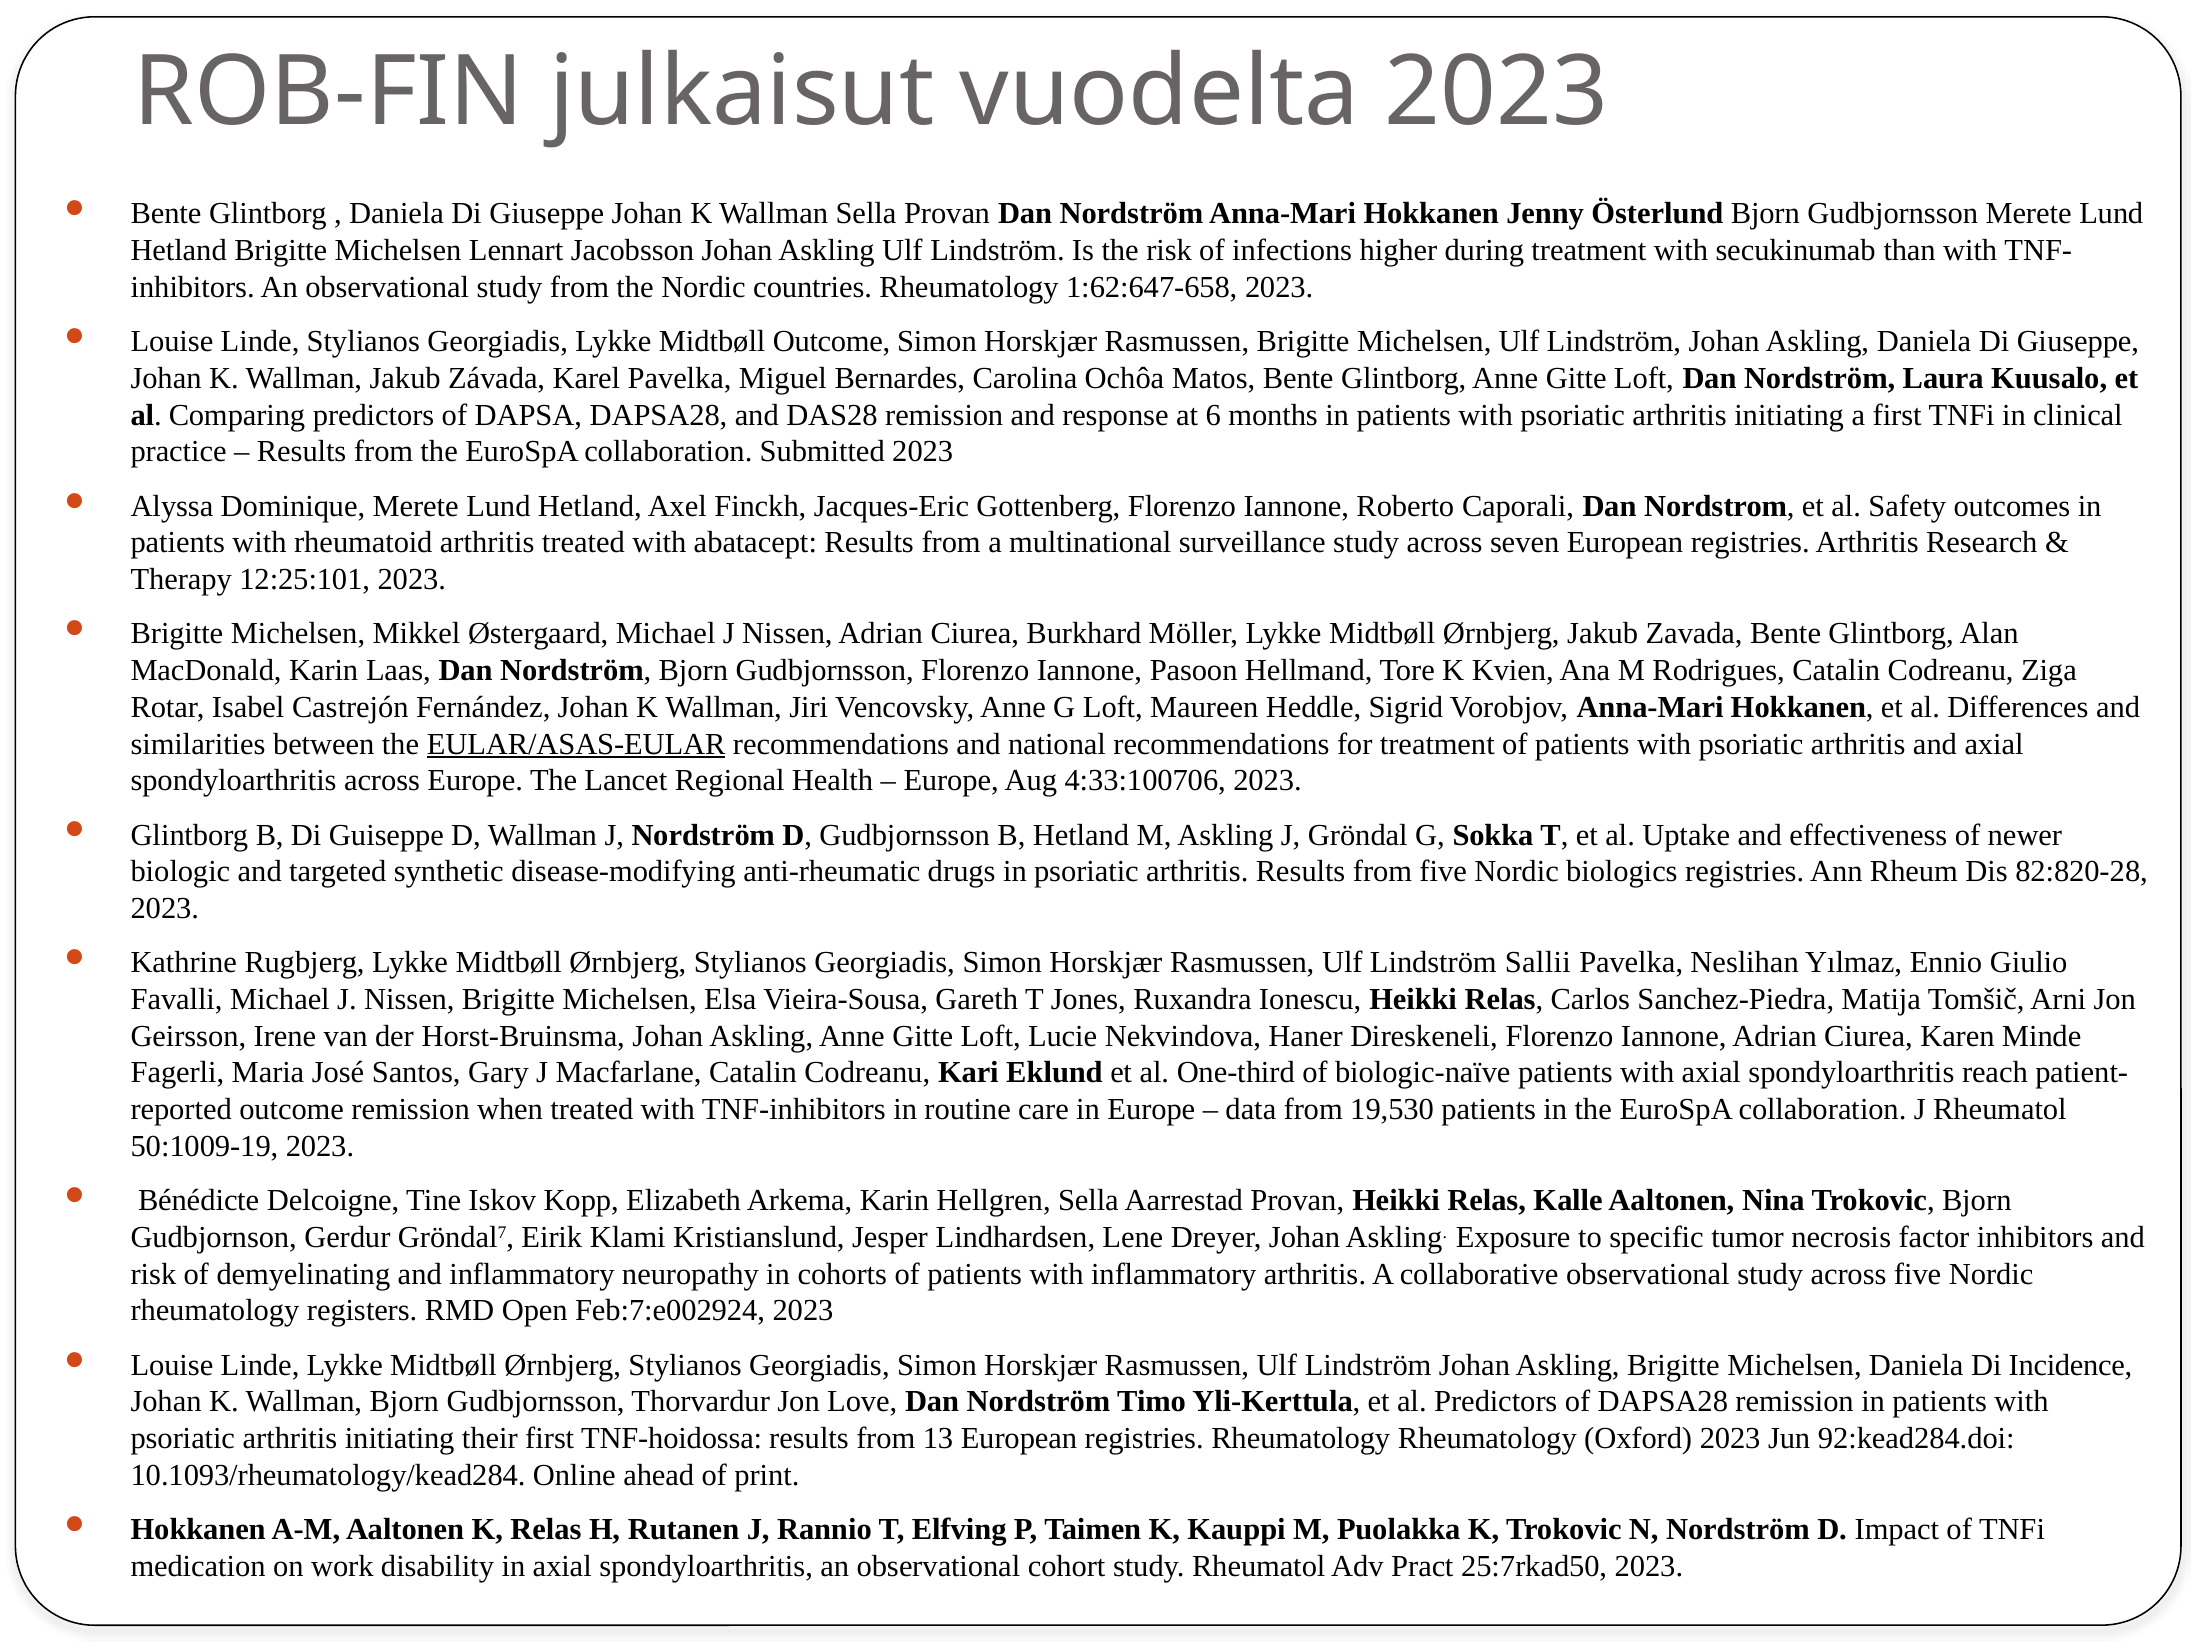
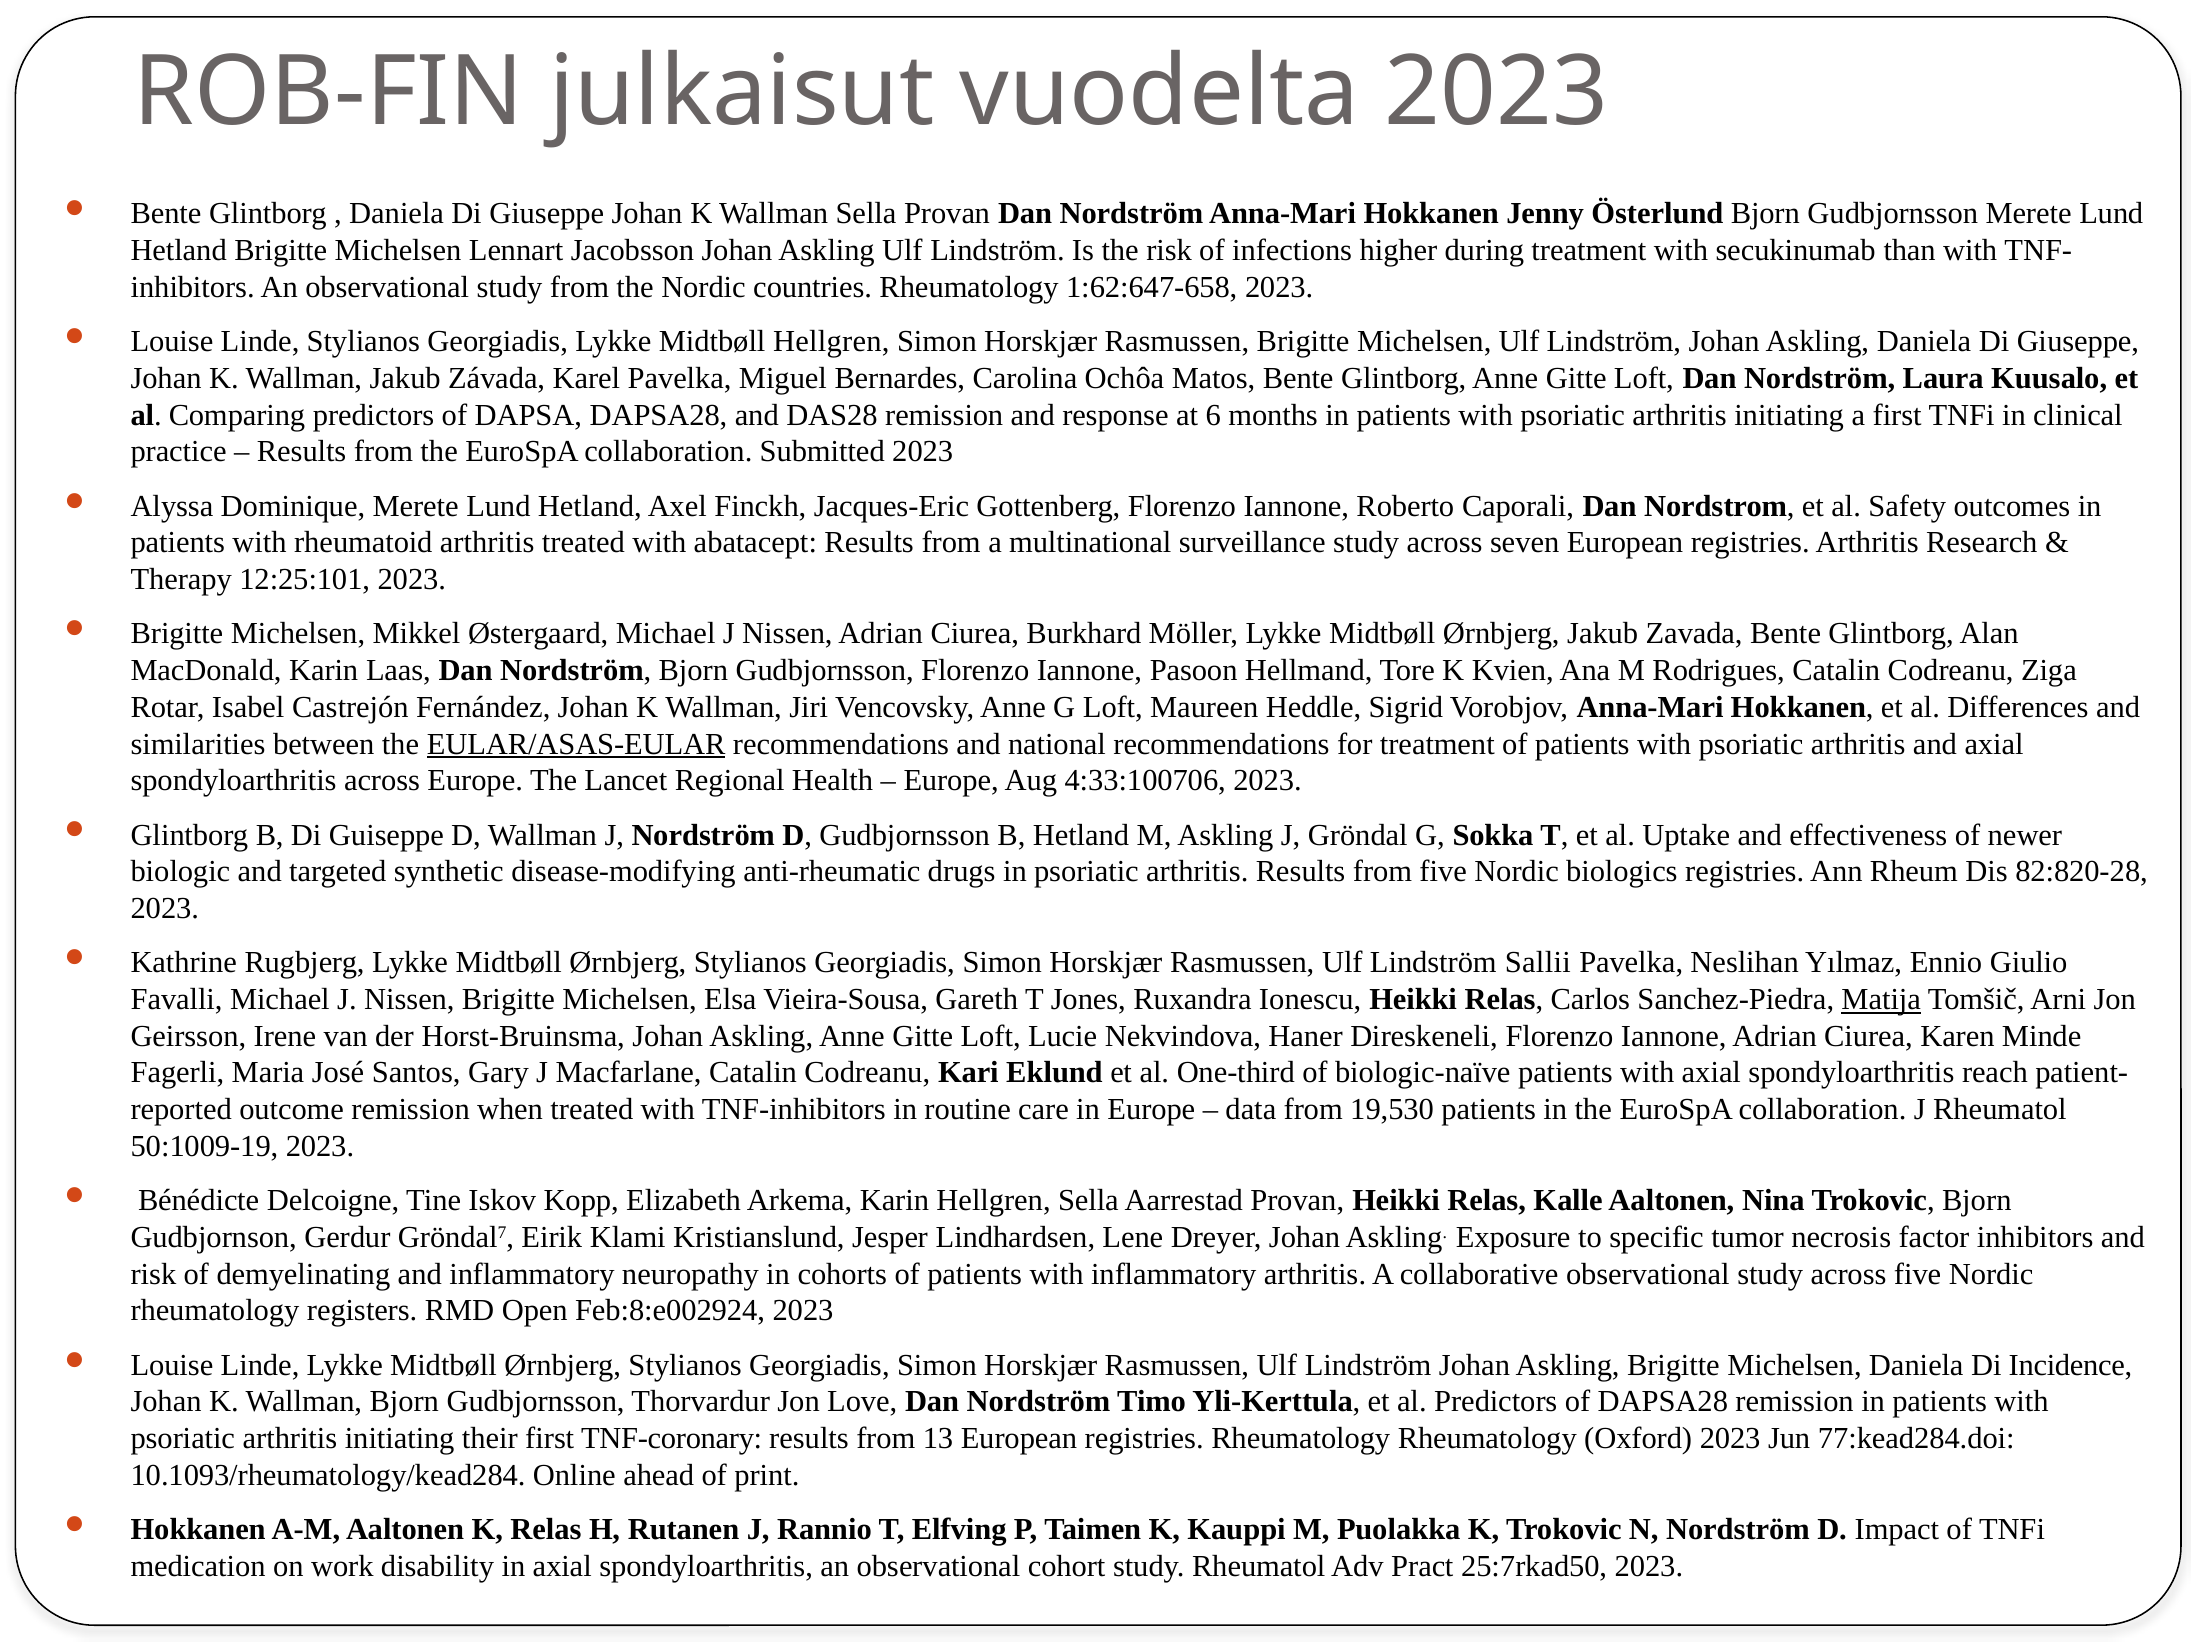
Midtbøll Outcome: Outcome -> Hellgren (831, 342)
Matija underline: none -> present (1881, 999)
Feb:7:e002924: Feb:7:e002924 -> Feb:8:e002924 (670, 1310)
TNF-hoidossa: TNF-hoidossa -> TNF-coronary (672, 1438)
92:kead284.doi: 92:kead284.doi -> 77:kead284.doi (1916, 1438)
